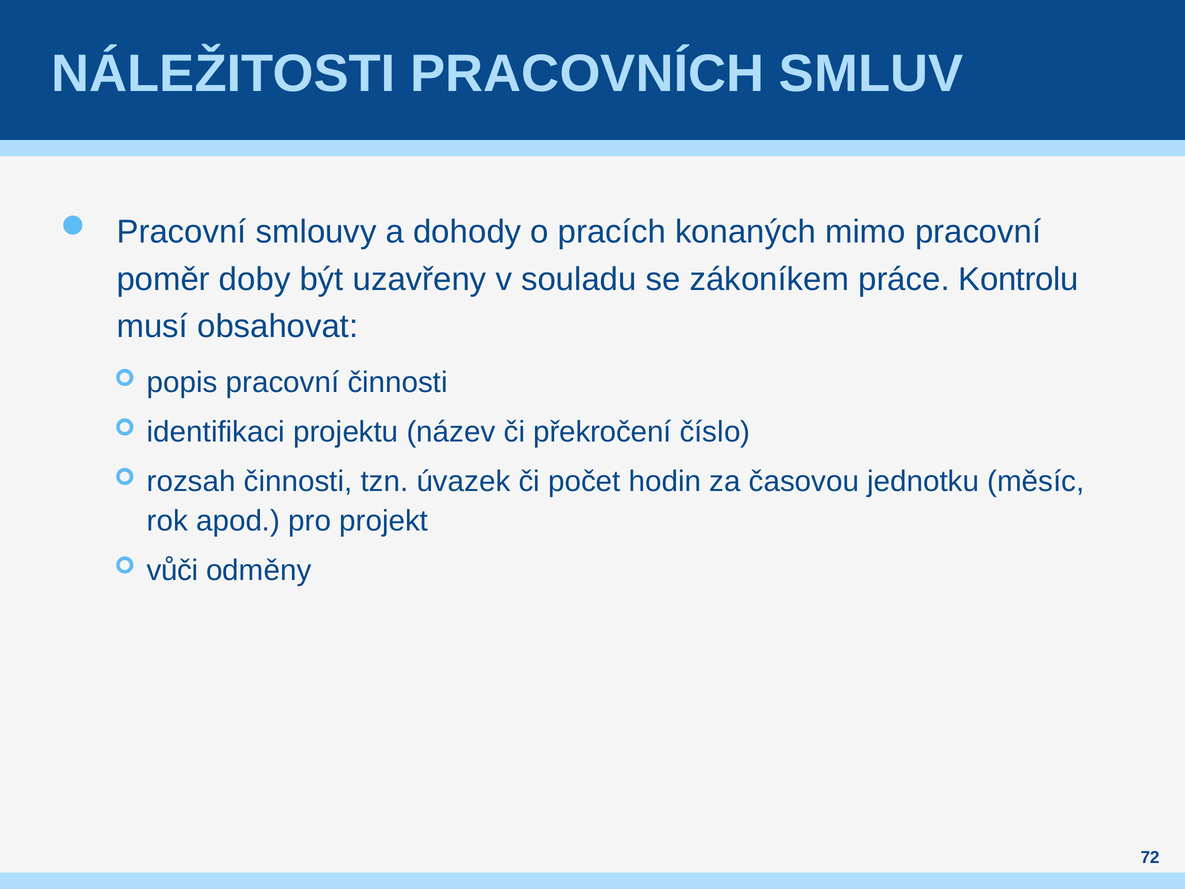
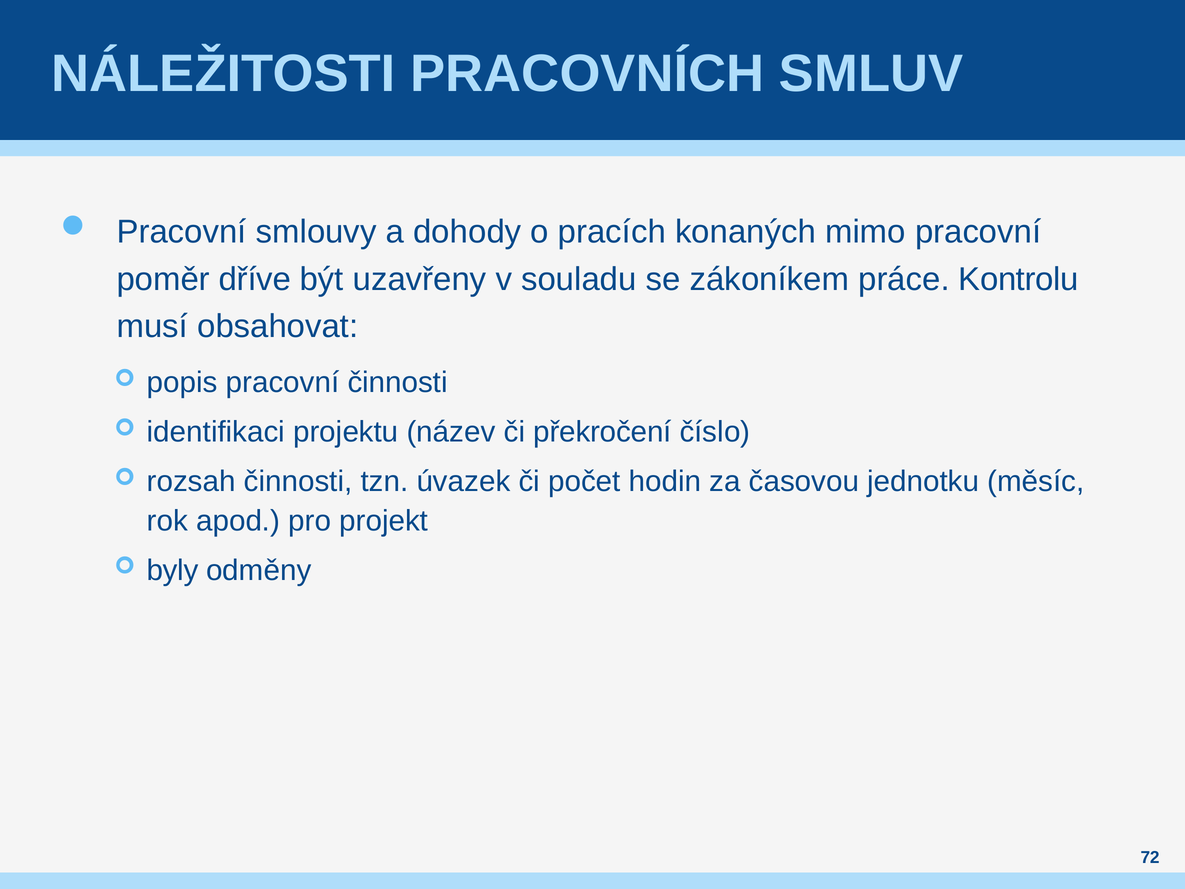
doby: doby -> dříve (255, 279)
vůči: vůči -> byly (173, 570)
